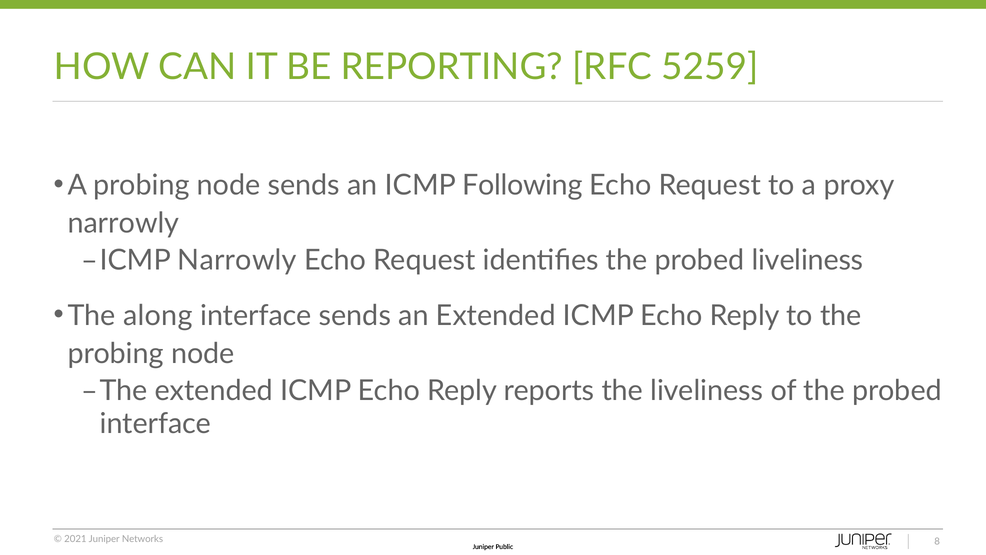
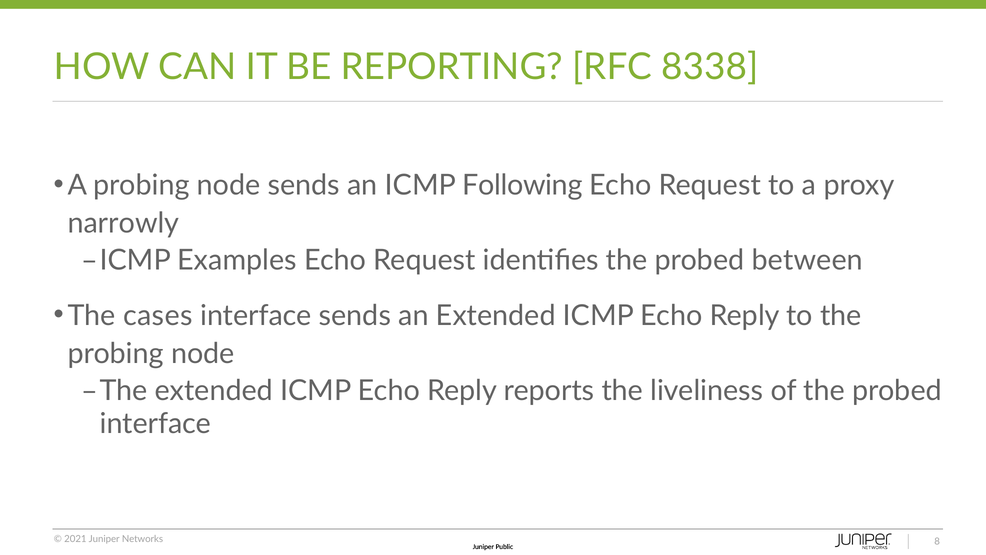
5259: 5259 -> 8338 (710, 67)
ICMP Narrowly: Narrowly -> Examples (237, 260)
probed liveliness: liveliness -> between (807, 260)
along: along -> cases (158, 315)
